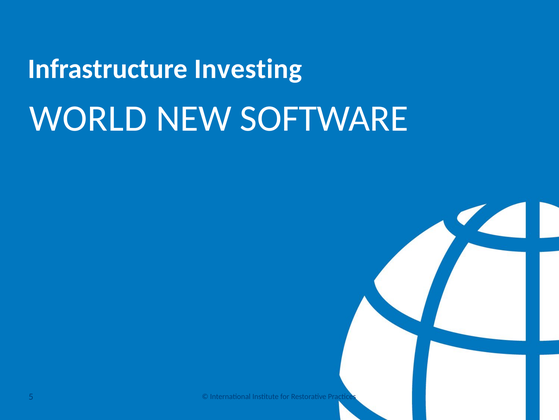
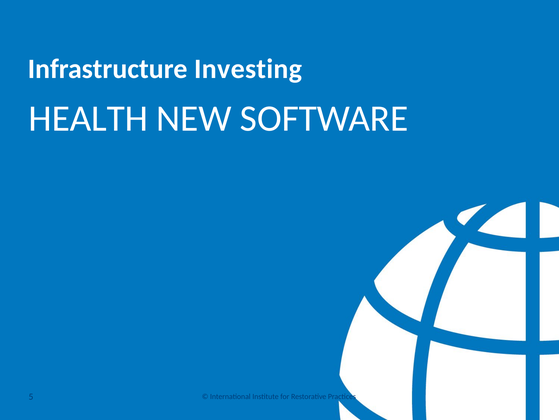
WORLD: WORLD -> HEALTH (88, 118)
